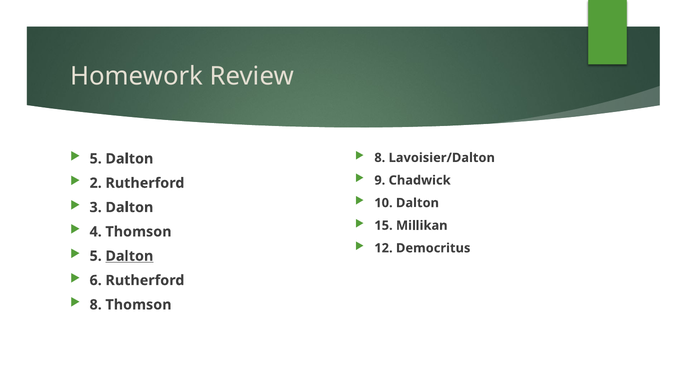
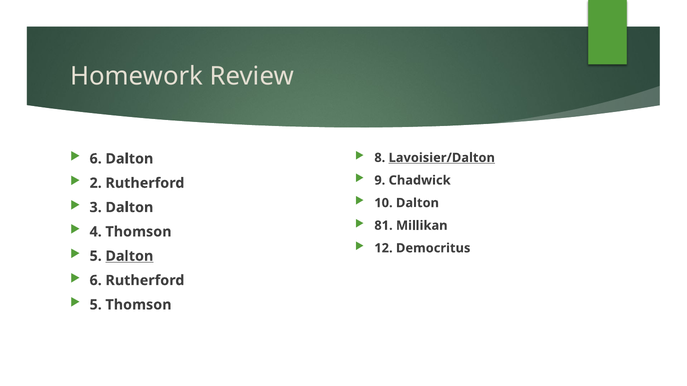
Lavoisier/Dalton underline: none -> present (442, 158)
5: 5 -> 6 (96, 159)
15: 15 -> 81 (384, 226)
8: 8 -> 5 (96, 305)
